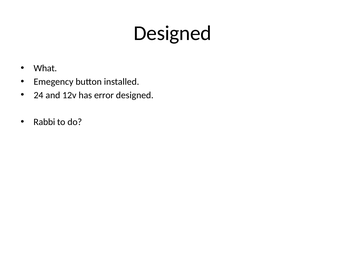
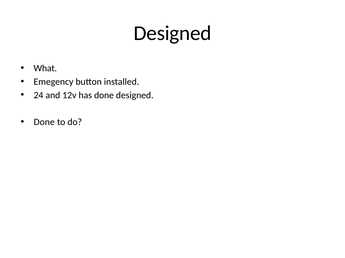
has error: error -> done (104, 95)
Rabbi: Rabbi -> Done (44, 122)
